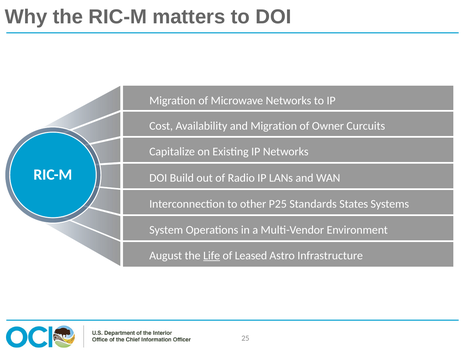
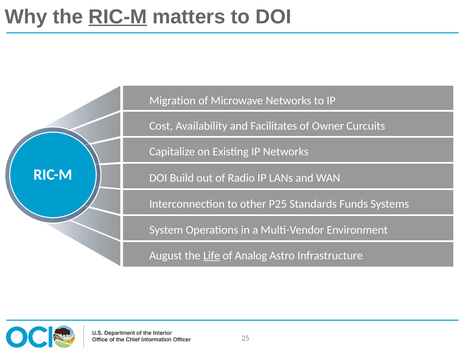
RIC-M underline: none -> present (118, 17)
and Migration: Migration -> Facilitates (274, 126)
States: States -> Funds (354, 204)
Leased: Leased -> Analog (251, 255)
